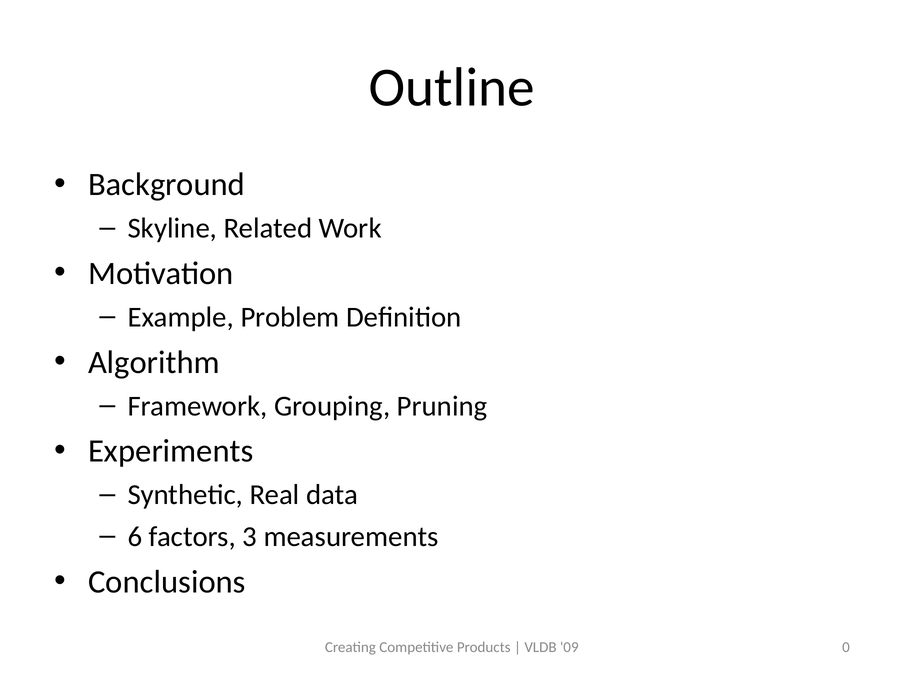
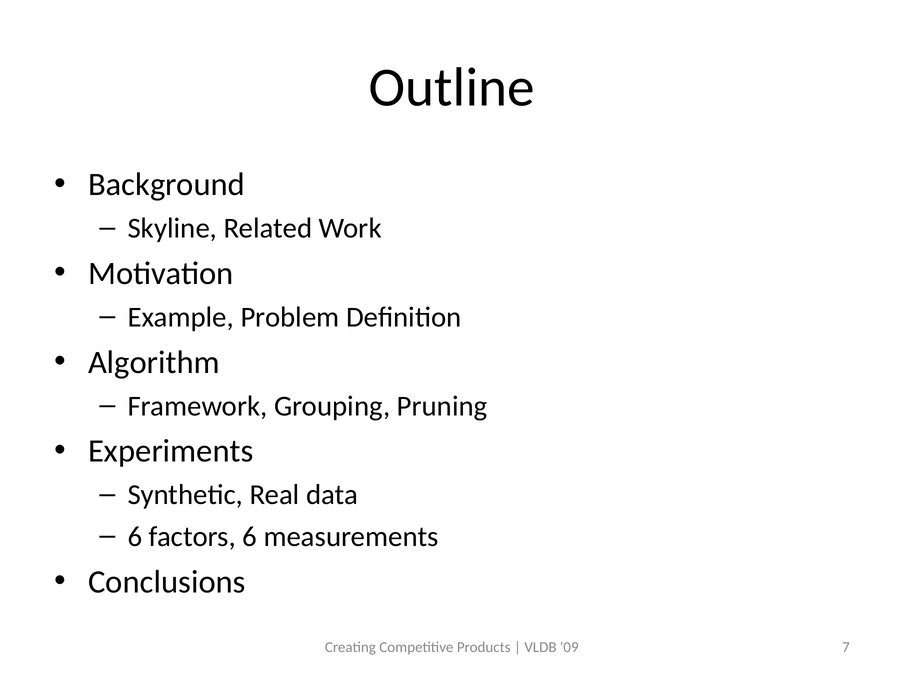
factors 3: 3 -> 6 (250, 537)
0: 0 -> 7 (846, 647)
